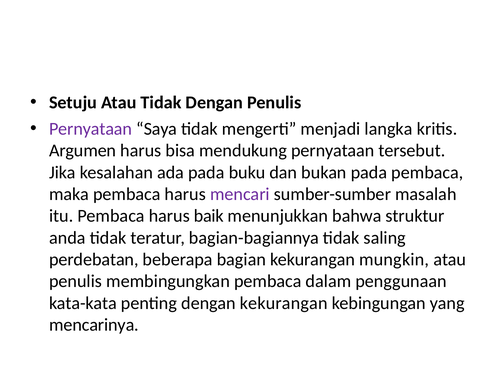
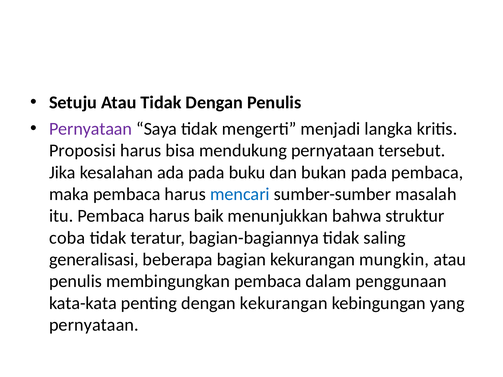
Argumen: Argumen -> Proposisi (83, 151)
mencari colour: purple -> blue (240, 194)
anda: anda -> coba (67, 238)
perdebatan: perdebatan -> generalisasi (94, 260)
mencarinya: mencarinya -> pernyataan (94, 325)
